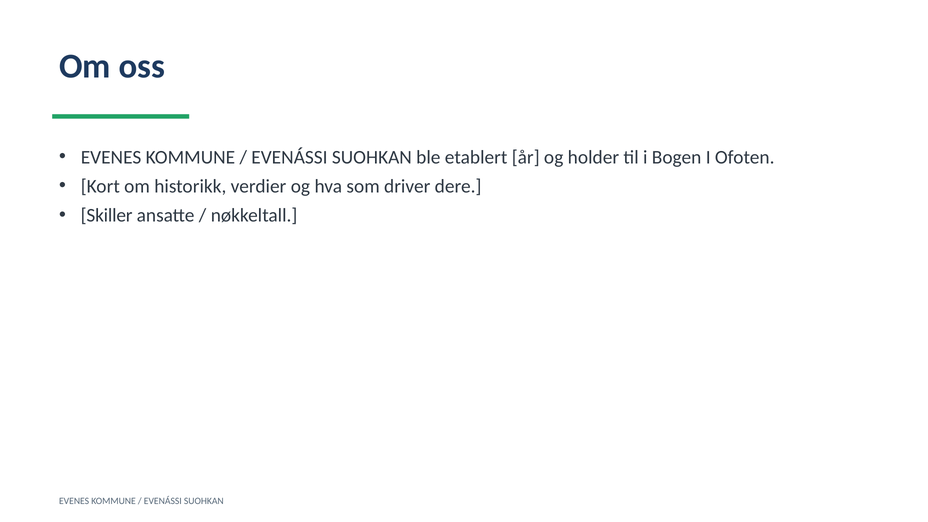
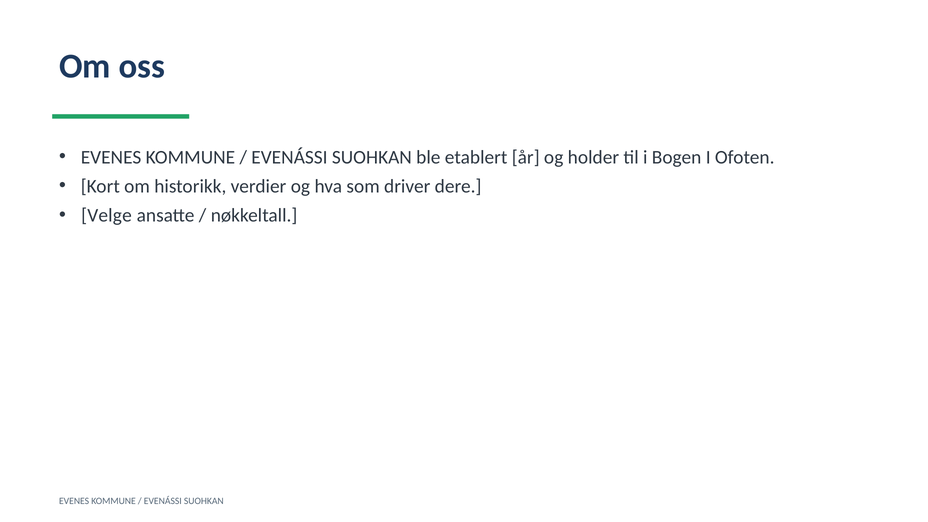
Skiller: Skiller -> Velge (106, 215)
